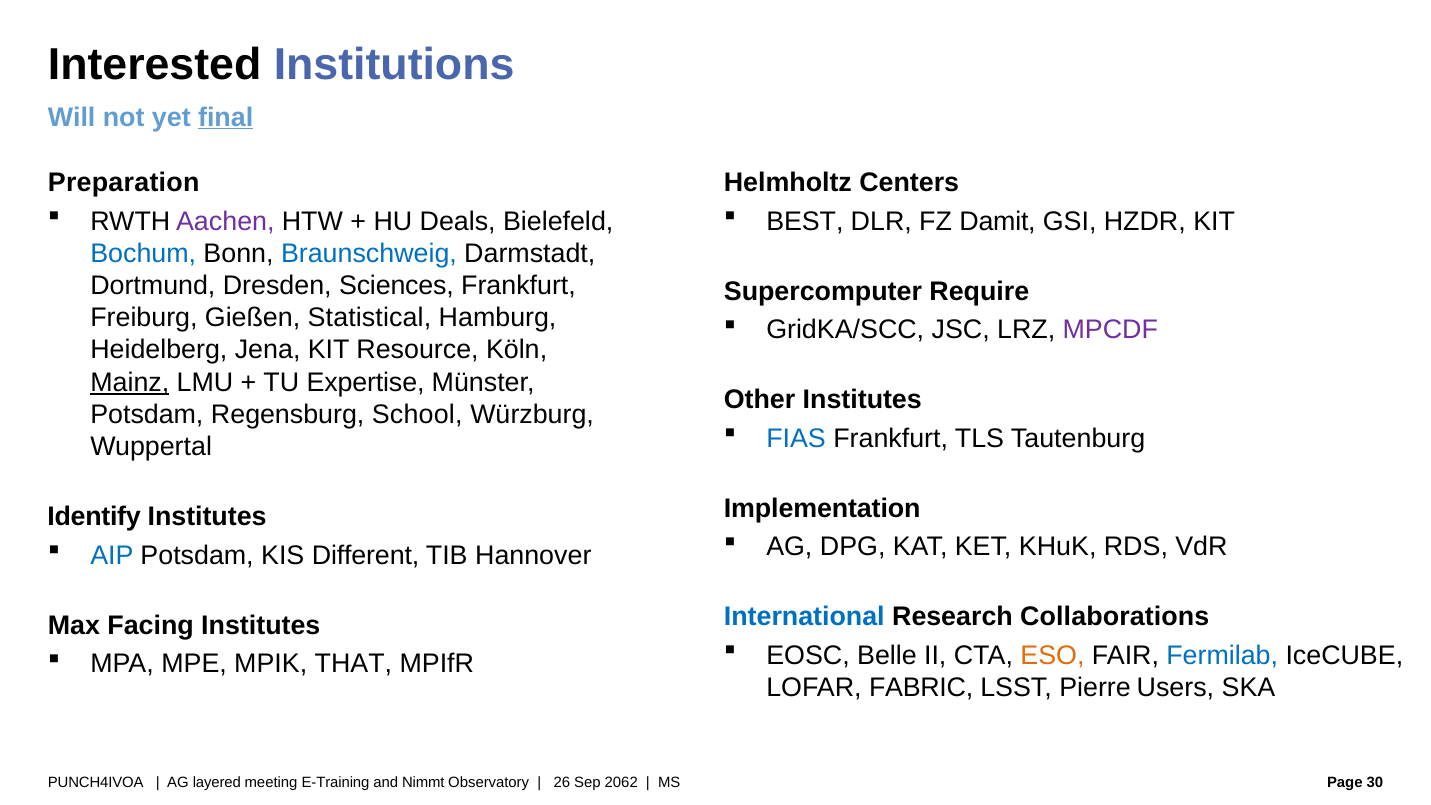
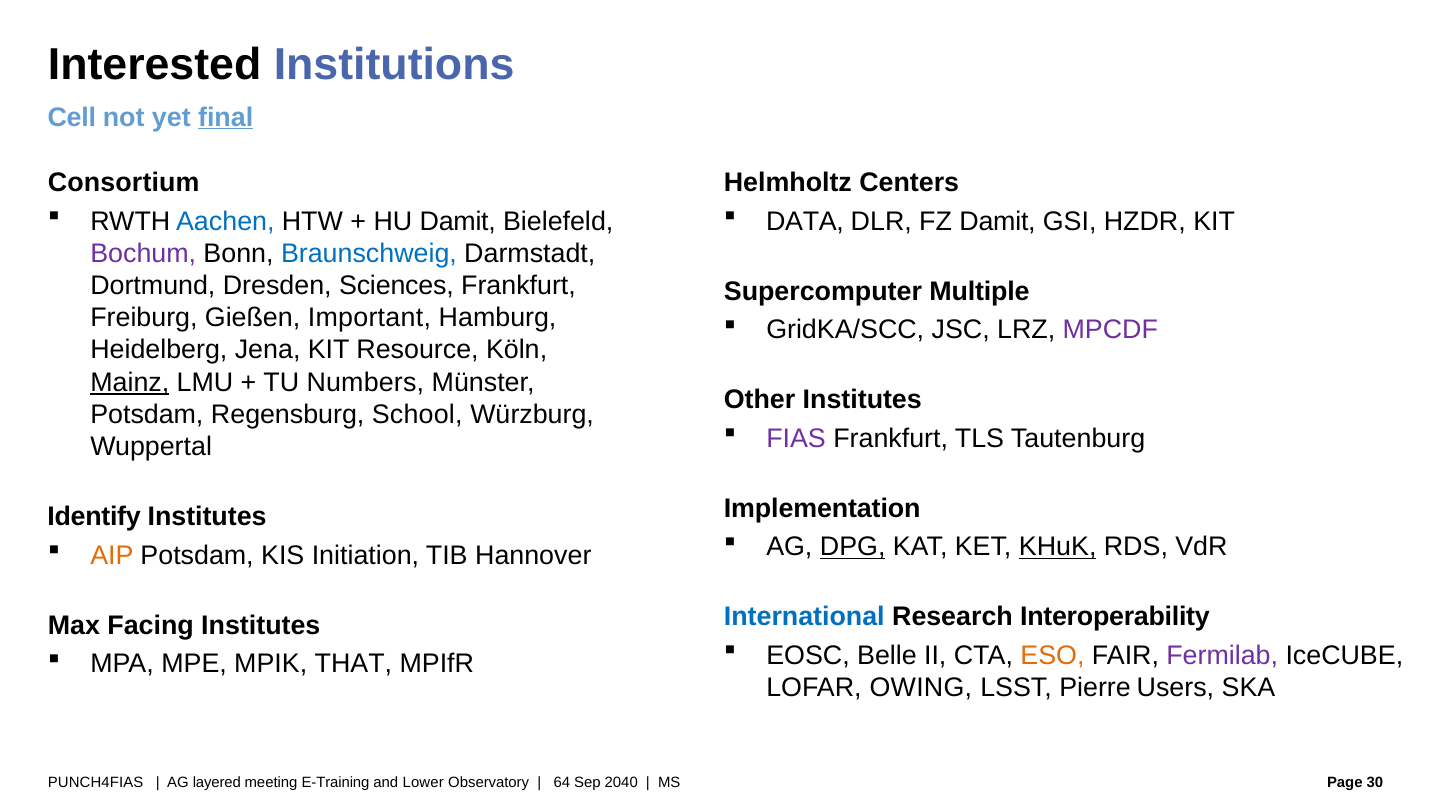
Will: Will -> Cell (72, 117)
Preparation: Preparation -> Consortium (124, 183)
Aachen colour: purple -> blue (225, 221)
HU Deals: Deals -> Damit (458, 221)
BEST: BEST -> DATA (805, 221)
Bochum colour: blue -> purple (143, 253)
Require: Require -> Multiple (979, 292)
Statistical: Statistical -> Important (369, 318)
Expertise: Expertise -> Numbers (365, 382)
FIAS colour: blue -> purple (796, 438)
DPG underline: none -> present (853, 547)
KHuK underline: none -> present (1058, 547)
AIP colour: blue -> orange (112, 555)
Different: Different -> Initiation (365, 555)
Collaborations: Collaborations -> Interoperability (1115, 617)
Fermilab colour: blue -> purple (1222, 655)
FABRIC: FABRIC -> OWING (921, 687)
PUNCH4IVOA: PUNCH4IVOA -> PUNCH4FIAS (96, 782)
Nimmt: Nimmt -> Lower (423, 782)
26: 26 -> 64 (562, 782)
2062: 2062 -> 2040 (621, 782)
